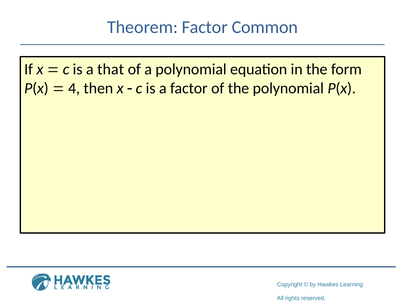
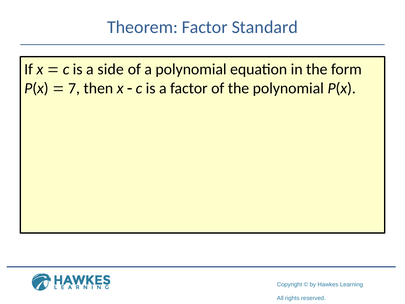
Common: Common -> Standard (265, 27)
that: that -> side (111, 69)
4: 4 -> 7 (74, 88)
